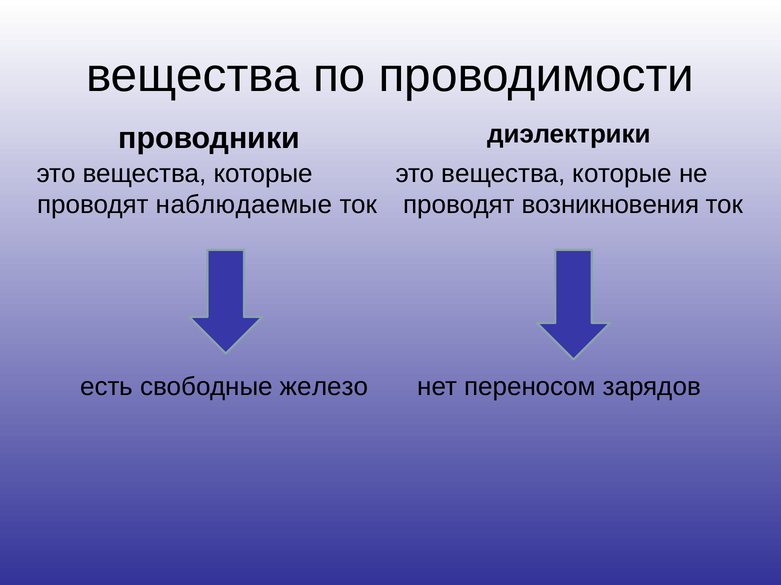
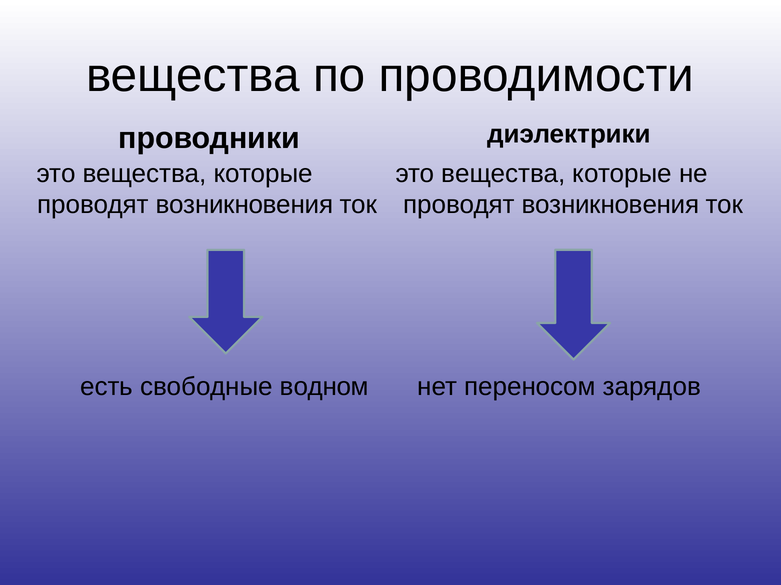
наблюдаемые: наблюдаемые -> возникновения (244, 205)
железо: железо -> водном (324, 387)
